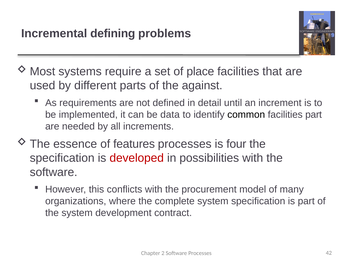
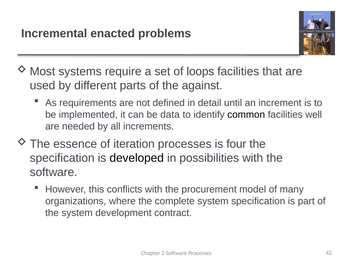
defining: defining -> enacted (113, 33)
place: place -> loops (200, 71)
facilities part: part -> well (314, 115)
features: features -> iteration (134, 144)
developed colour: red -> black (137, 158)
